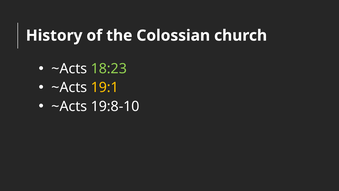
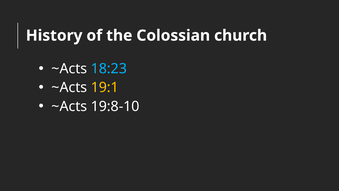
18:23 colour: light green -> light blue (109, 69)
